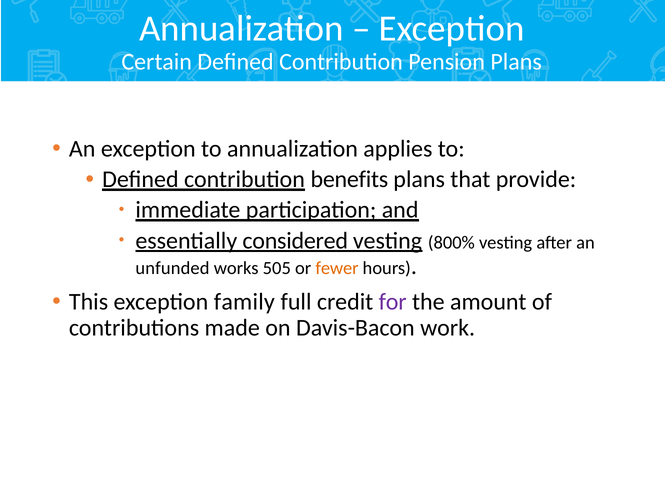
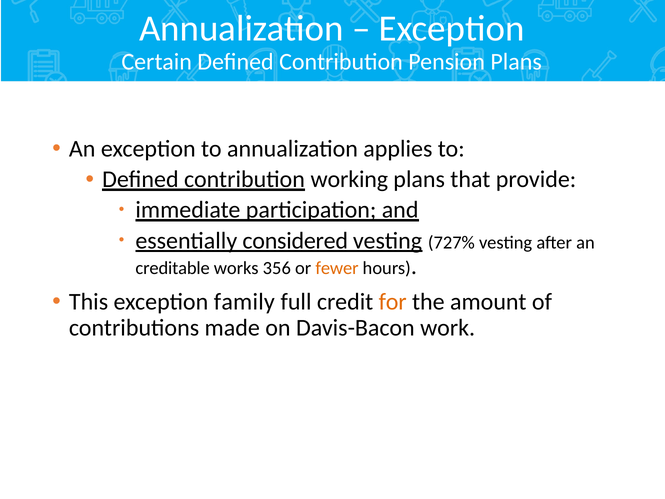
benefits: benefits -> working (349, 179)
800%: 800% -> 727% (451, 242)
unfunded: unfunded -> creditable (173, 268)
505: 505 -> 356 (277, 268)
for colour: purple -> orange (393, 302)
